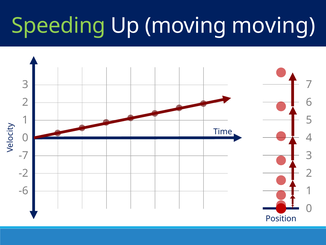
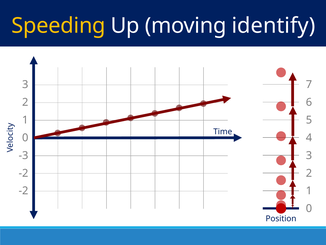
Speeding colour: light green -> yellow (59, 26)
moving moving: moving -> identify (273, 26)
-7: -7 -> -3 (23, 155)
-6: -6 -> -2 (23, 191)
